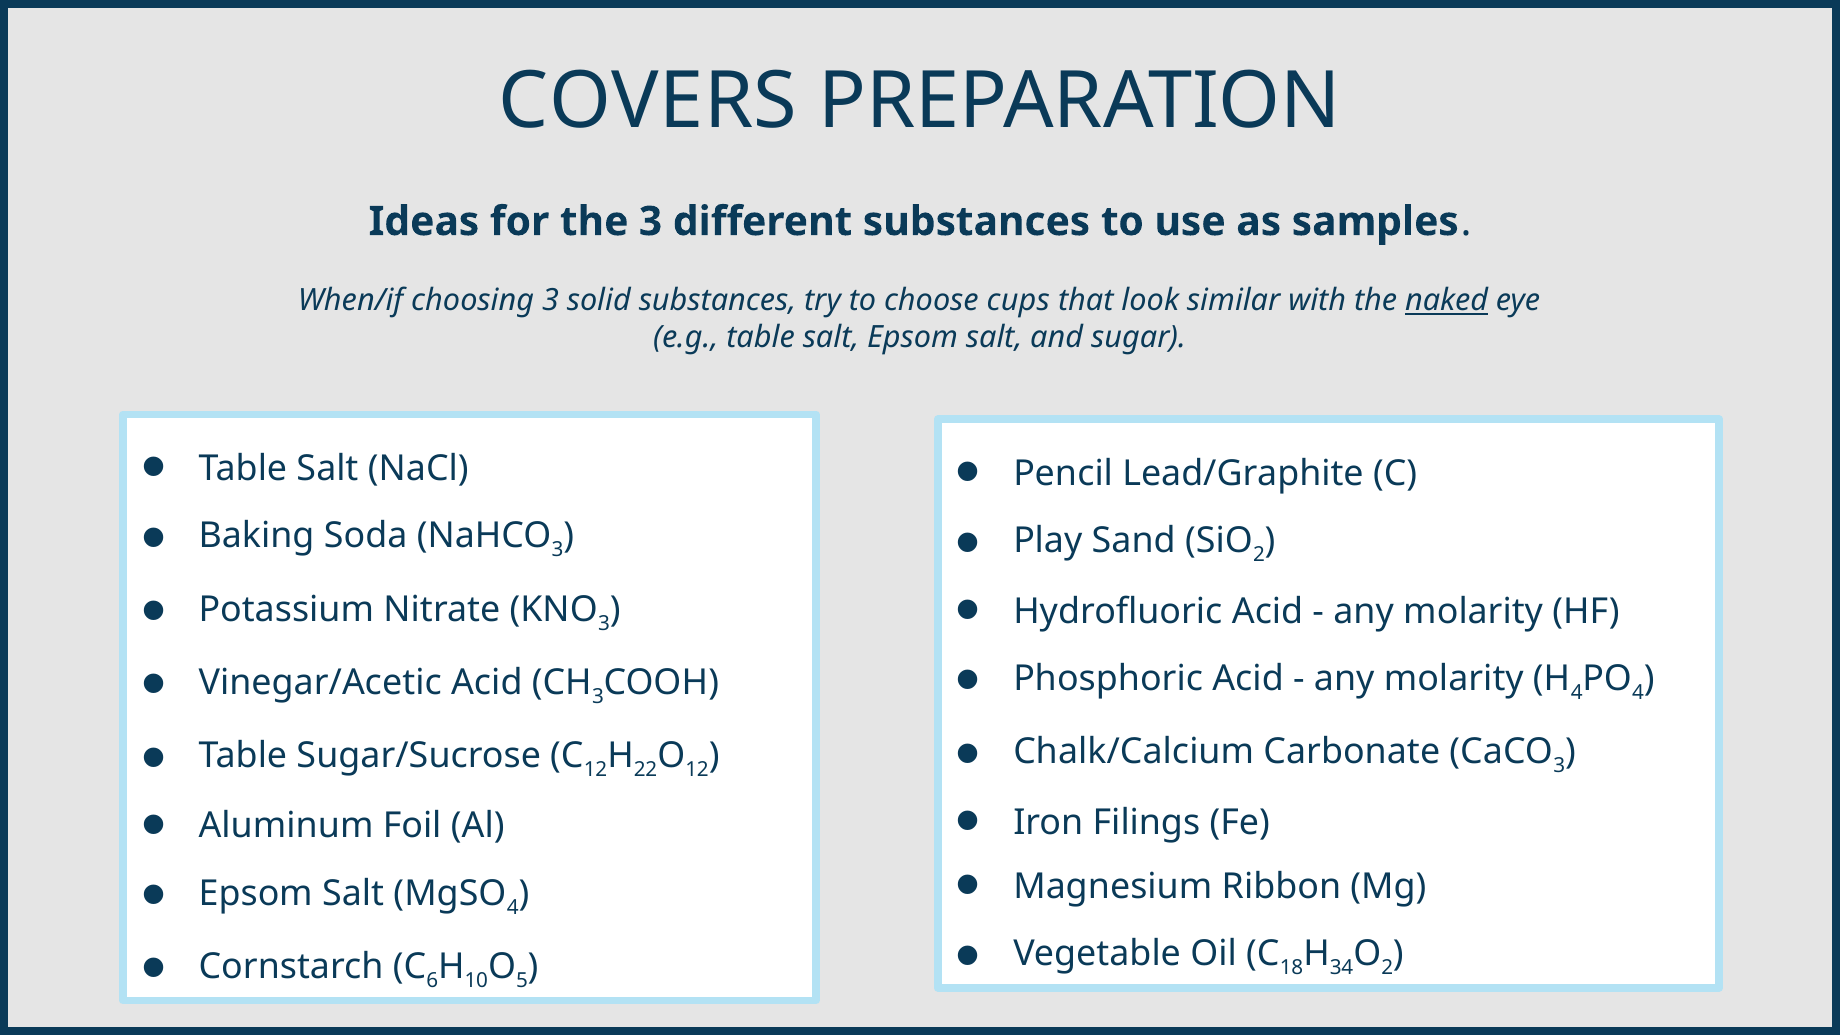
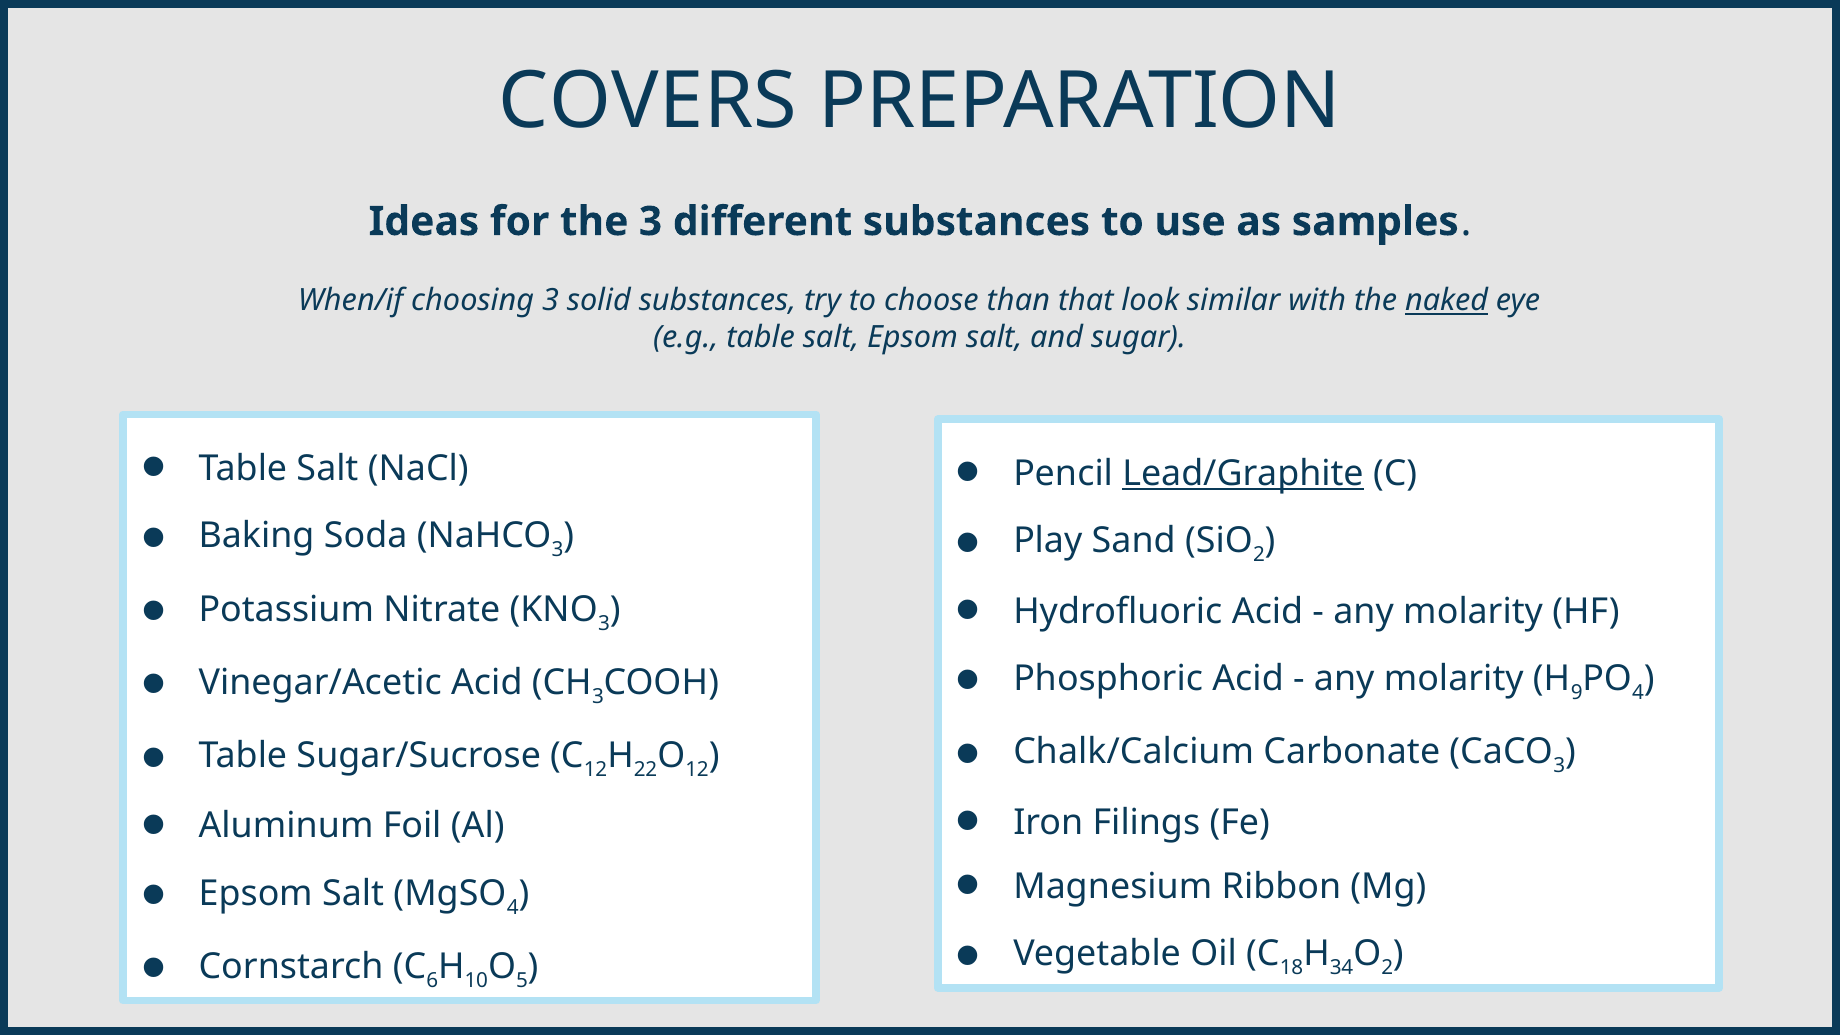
cups: cups -> than (1018, 301)
Lead/Graphite underline: none -> present (1243, 474)
4: 4 -> 9 (1577, 693)
